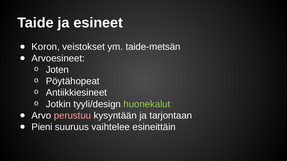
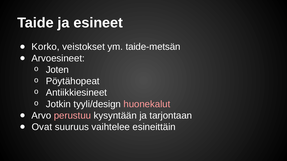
Koron: Koron -> Korko (46, 47)
huonekalut colour: light green -> pink (147, 104)
Pieni: Pieni -> Ovat (42, 127)
